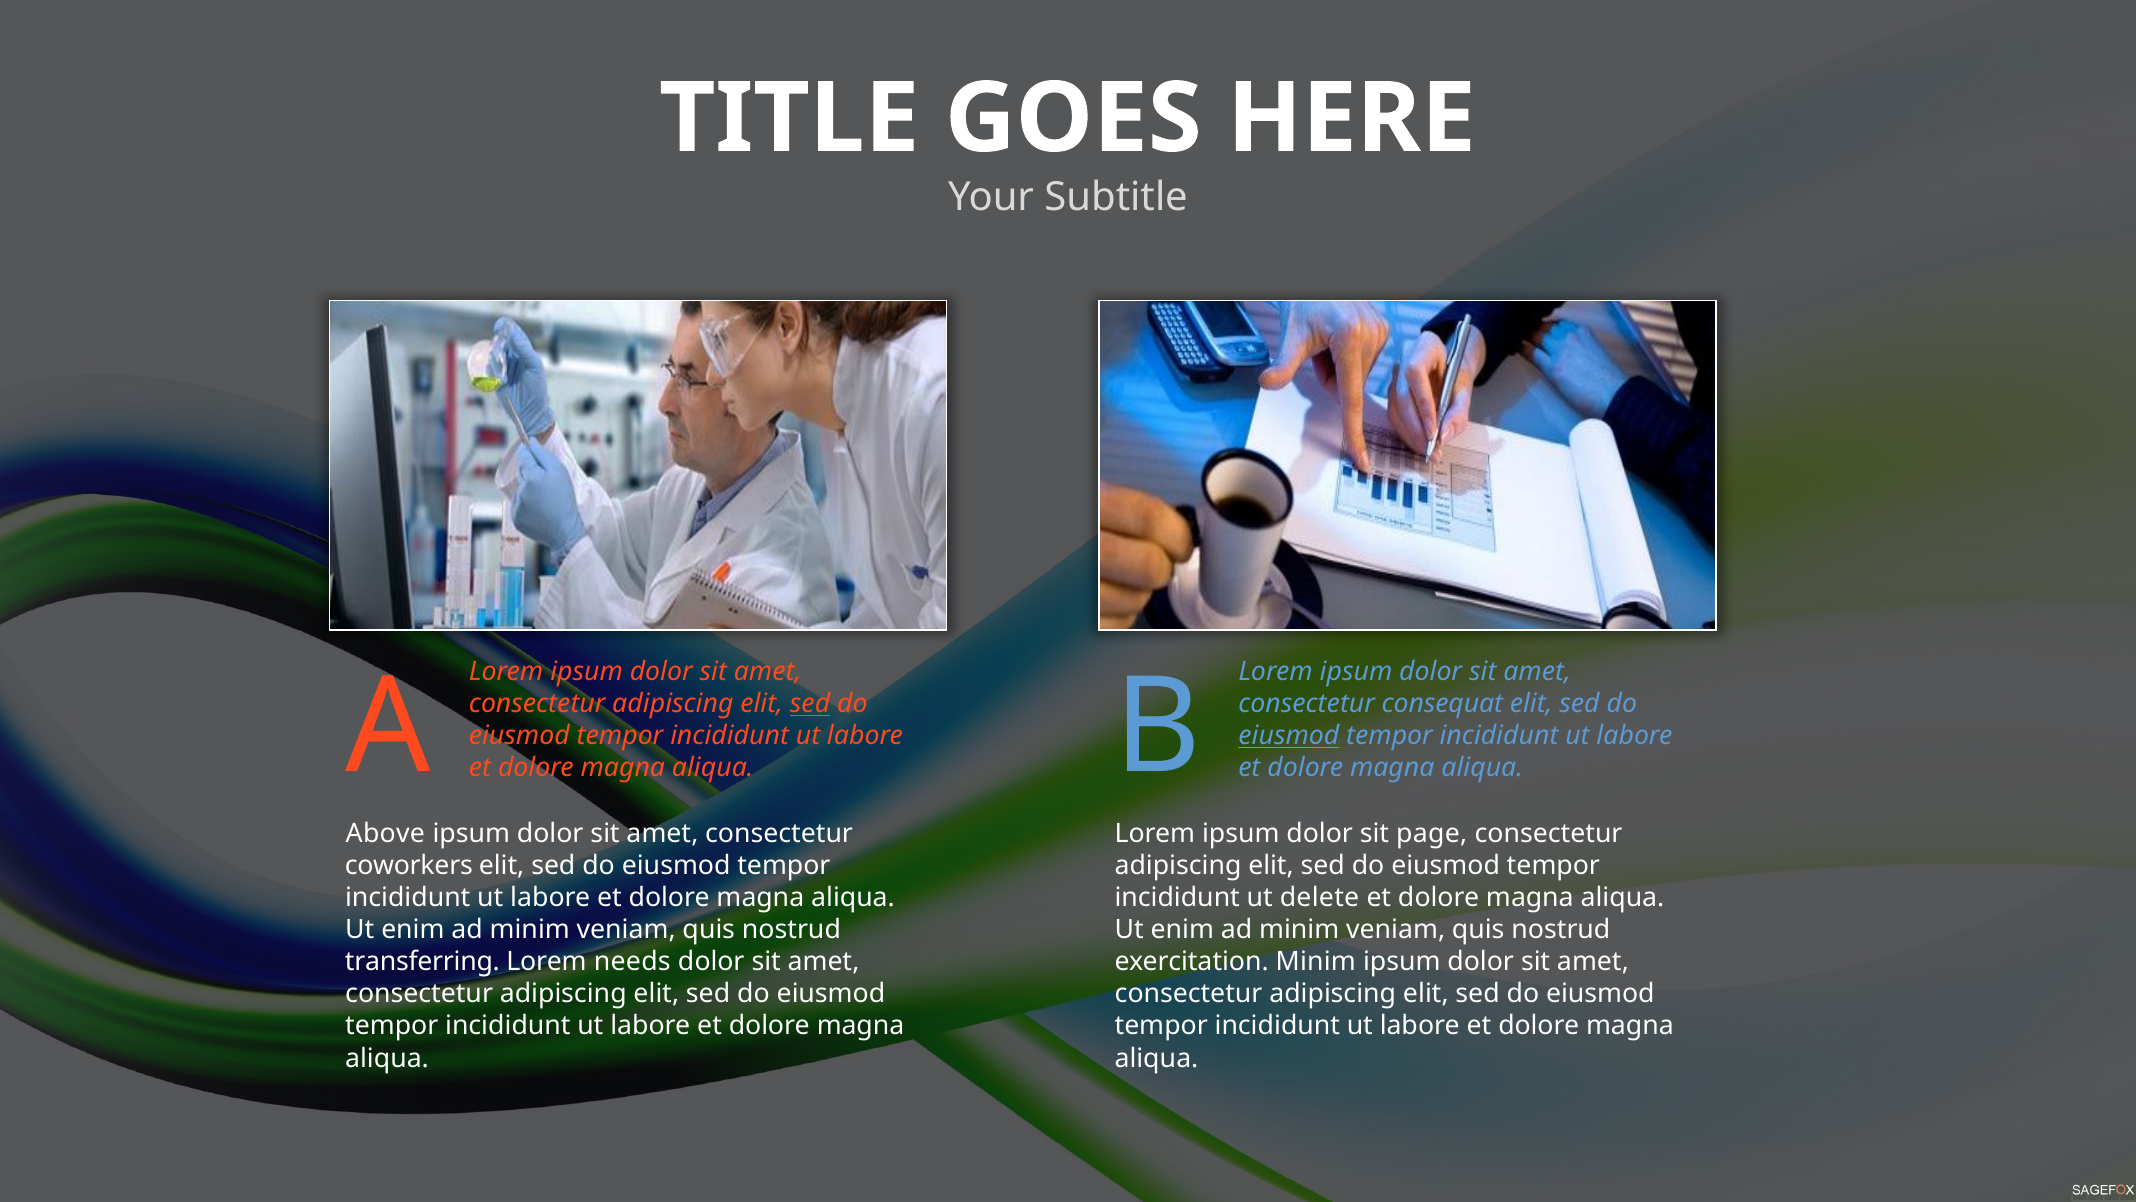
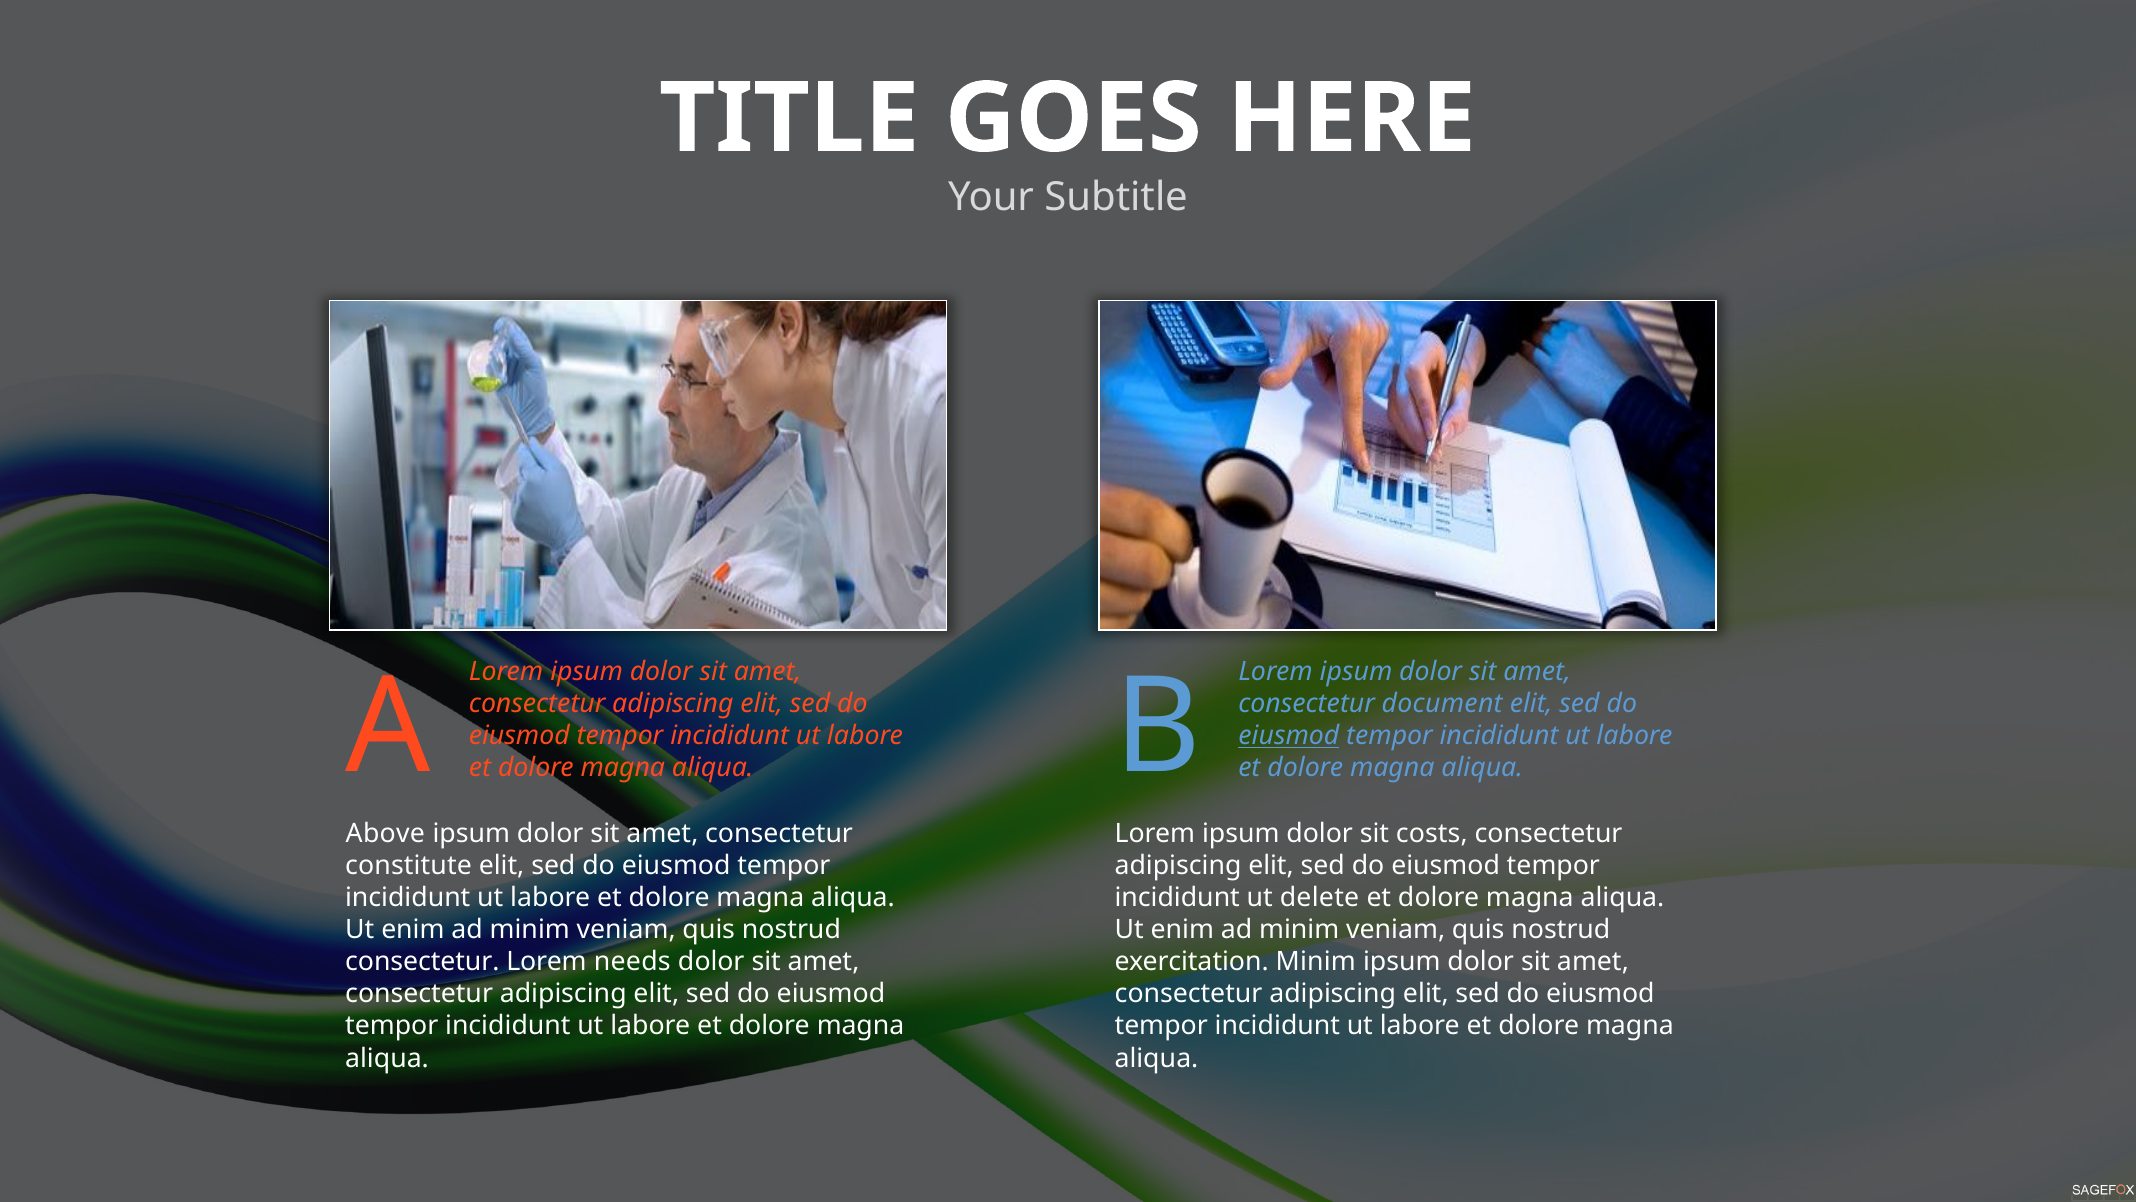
sed underline: present -> none (810, 704)
consequat: consequat -> document (1442, 704)
page: page -> costs (1432, 833)
coworkers: coworkers -> constitute (409, 866)
transferring: transferring -> consectetur (422, 962)
